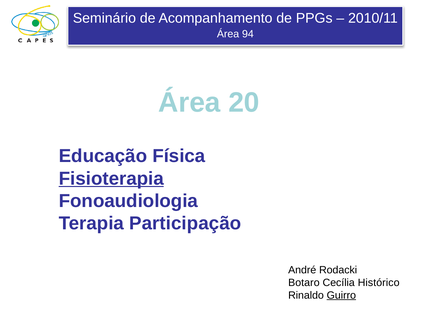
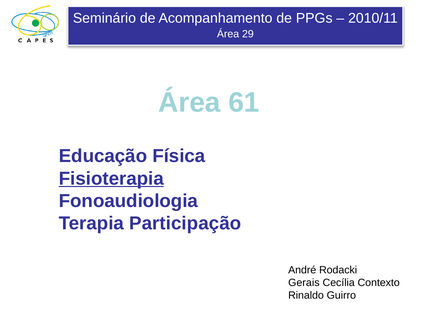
94: 94 -> 29 (248, 34)
20: 20 -> 61 (244, 102)
Botaro: Botaro -> Gerais (304, 282)
Histórico: Histórico -> Contexto (379, 282)
Guirro underline: present -> none (341, 295)
